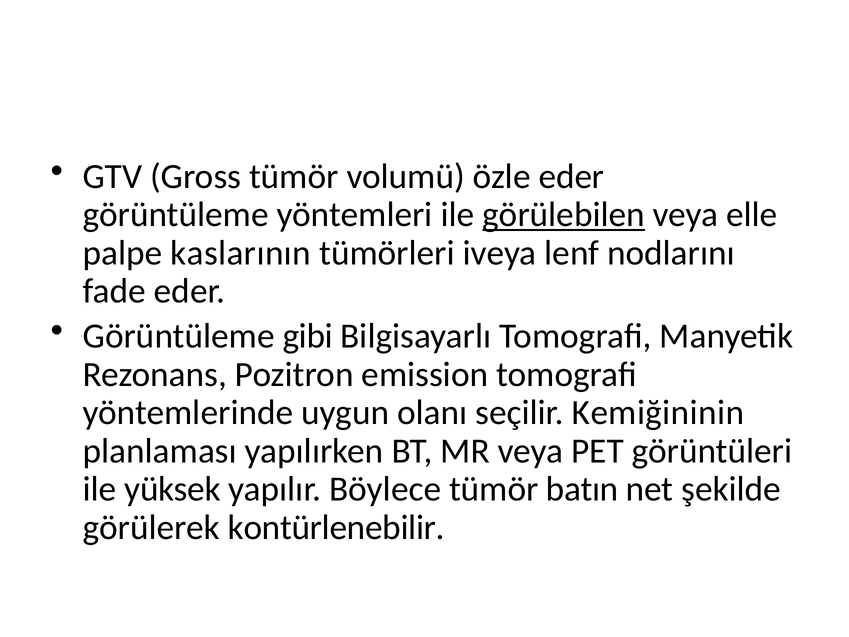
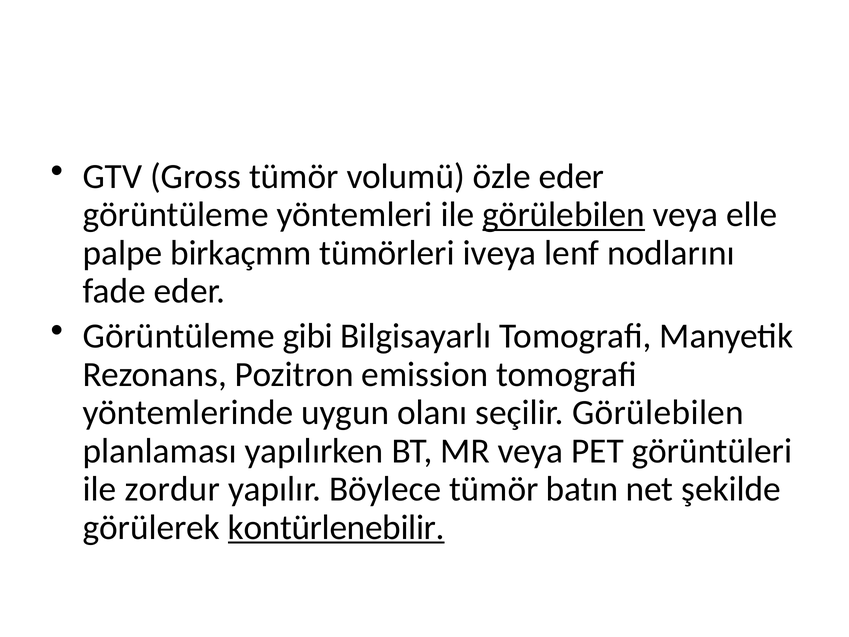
kaslarının: kaslarının -> birkaçmm (241, 253)
seçilir Kemiğininin: Kemiğininin -> Görülebilen (658, 413)
yüksek: yüksek -> zordur (172, 489)
kontürlenebilir underline: none -> present (336, 527)
